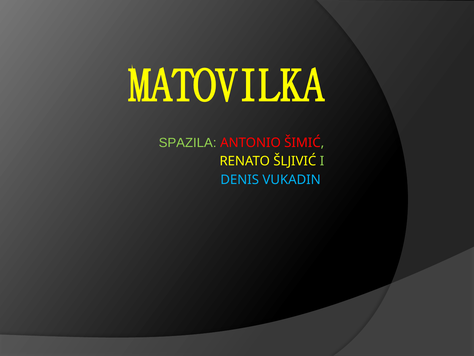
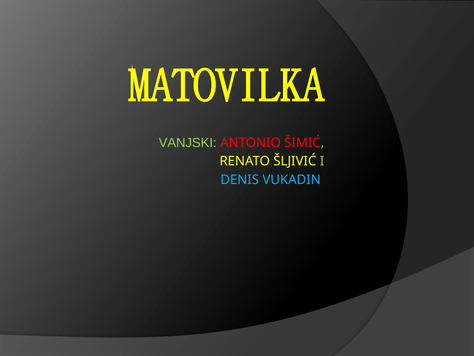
SPAZILA: SPAZILA -> VANJSKI (188, 143)
